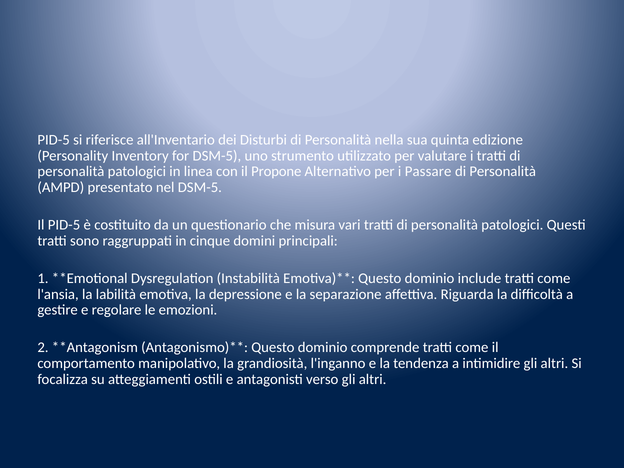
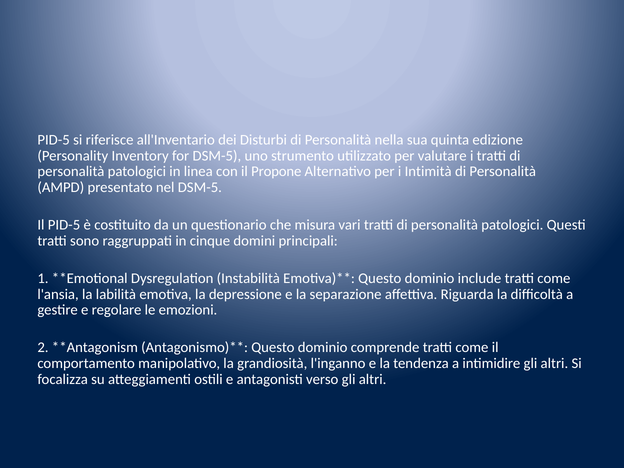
Passare: Passare -> Intimità (428, 172)
